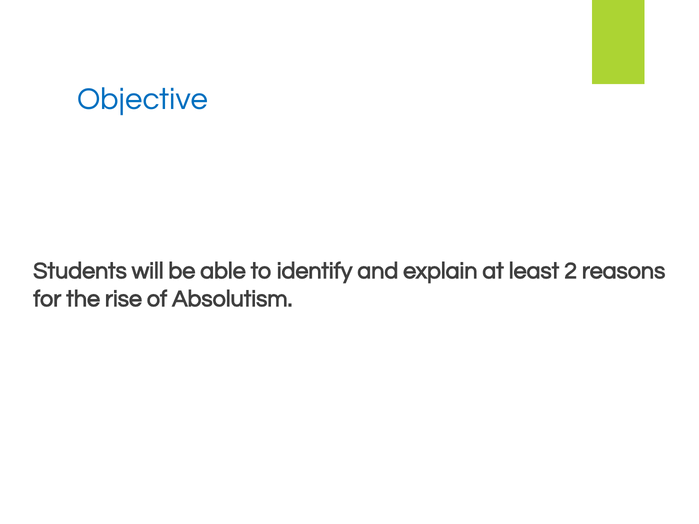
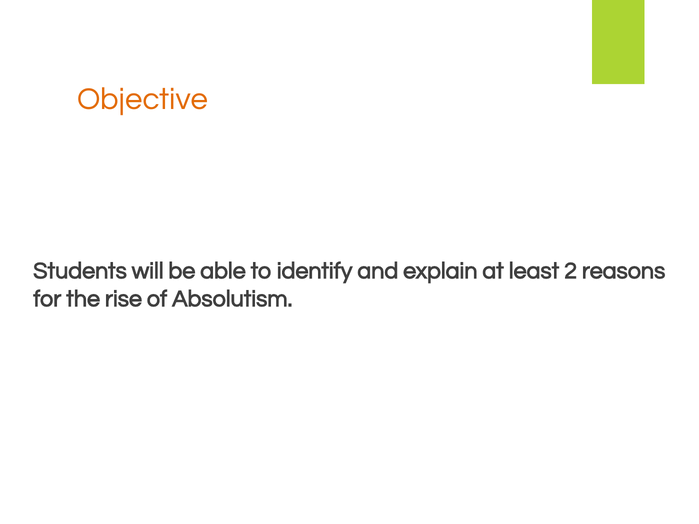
Objective colour: blue -> orange (143, 99)
